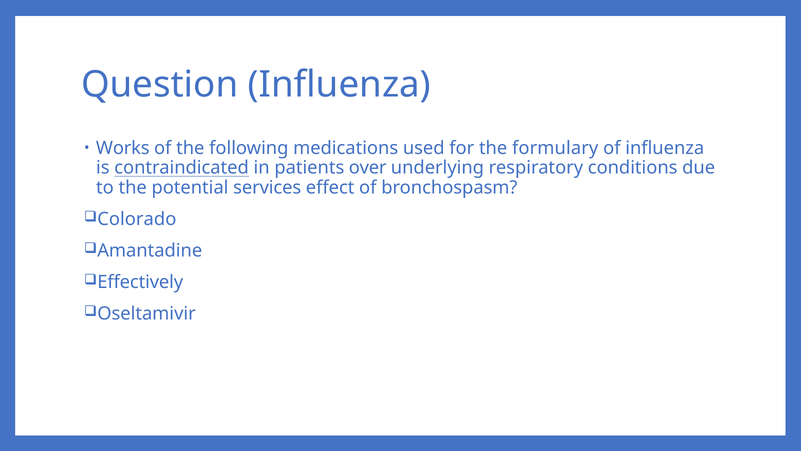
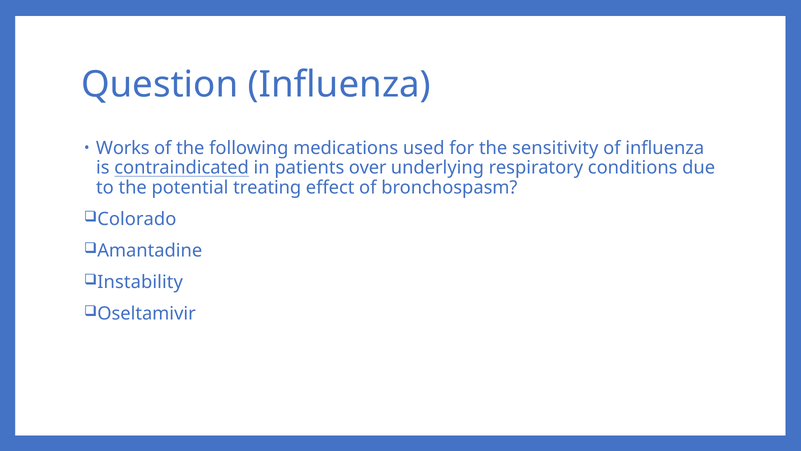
formulary: formulary -> sensitivity (555, 148)
services: services -> treating (267, 188)
Effectively: Effectively -> Instability (140, 282)
